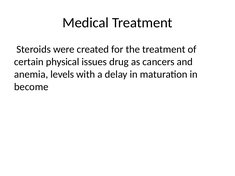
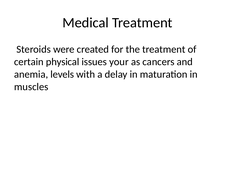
drug: drug -> your (119, 62)
become: become -> muscles (31, 87)
